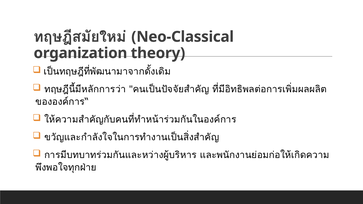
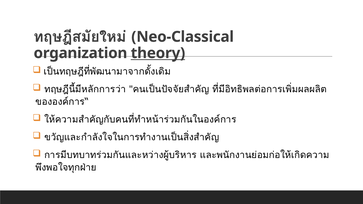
theory underline: none -> present (158, 53)
